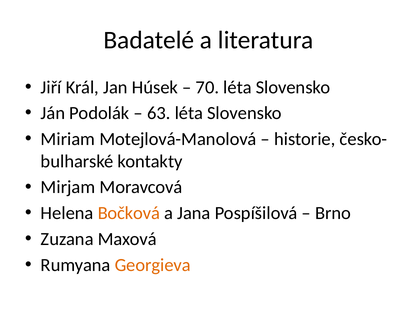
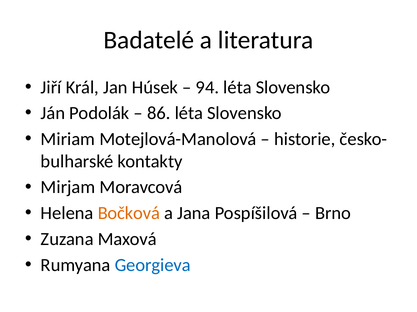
70: 70 -> 94 (207, 87)
63: 63 -> 86 (159, 113)
Georgieva colour: orange -> blue (153, 266)
